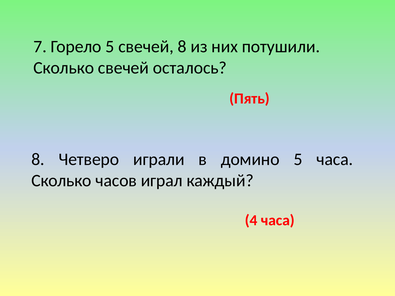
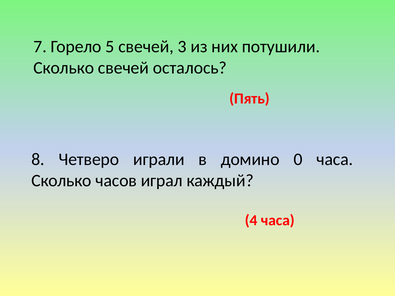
свечей 8: 8 -> 3 (182, 47)
домино 5: 5 -> 0 (298, 160)
